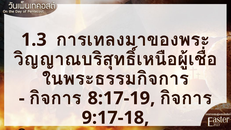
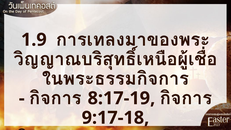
1.3: 1.3 -> 1.9 (34, 40)
